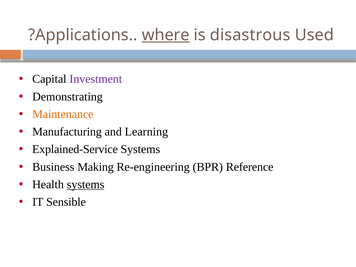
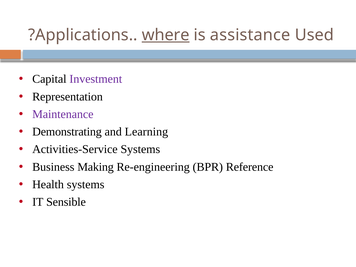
disastrous: disastrous -> assistance (250, 35)
Demonstrating: Demonstrating -> Representation (68, 97)
Maintenance colour: orange -> purple (63, 114)
Manufacturing: Manufacturing -> Demonstrating (67, 132)
Explained-Service: Explained-Service -> Activities-Service (75, 149)
systems underline: present -> none (86, 184)
